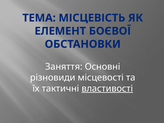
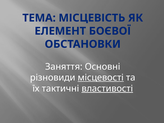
місцевості underline: none -> present (101, 78)
